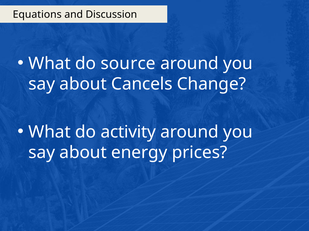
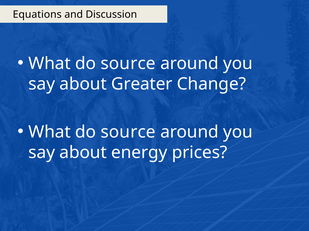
Cancels: Cancels -> Greater (142, 84)
activity: activity -> source (128, 132)
